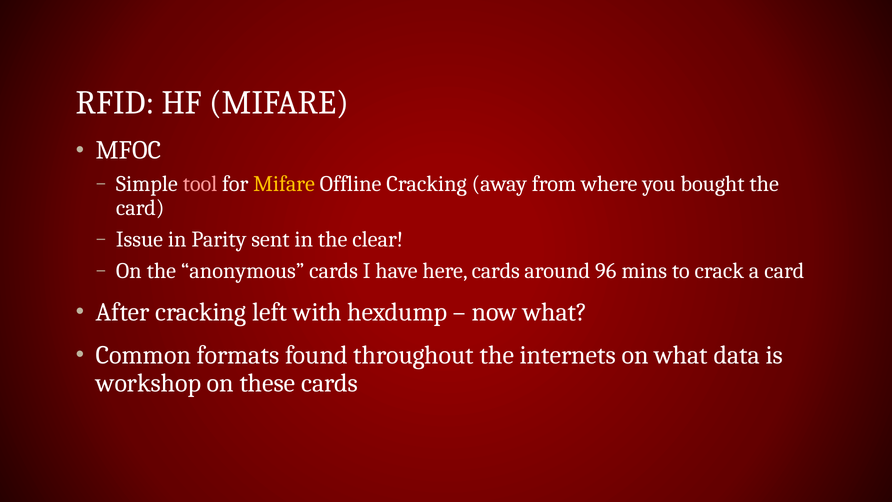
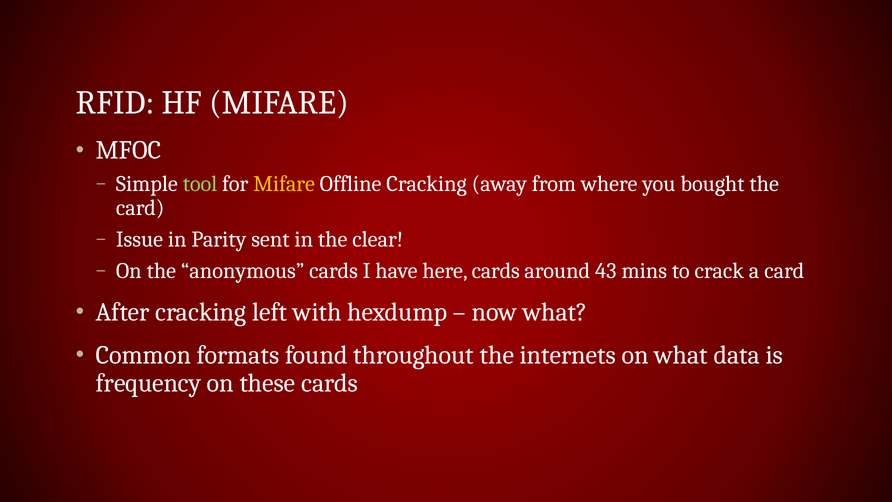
tool colour: pink -> light green (200, 184)
96: 96 -> 43 (606, 271)
workshop: workshop -> frequency (149, 383)
